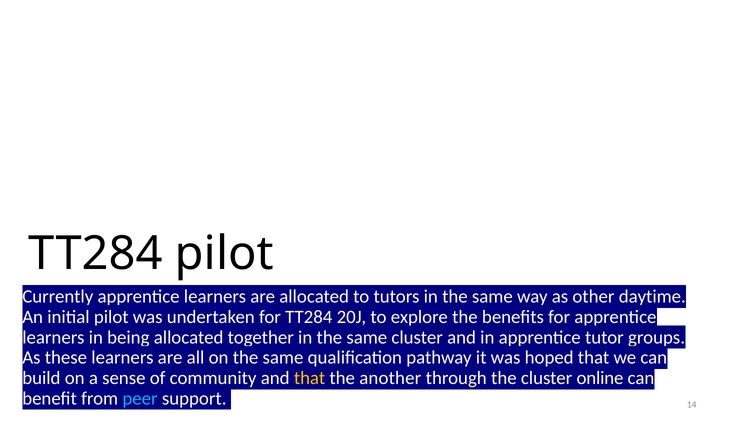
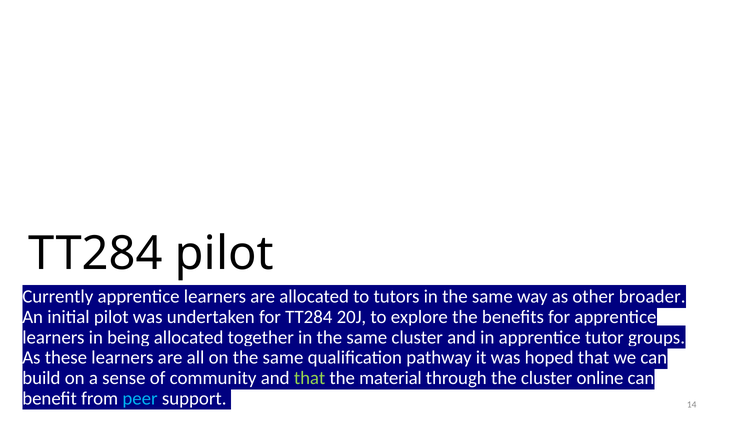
daytime: daytime -> broader (652, 297)
that colour: yellow -> light green (310, 378)
another: another -> material (390, 378)
